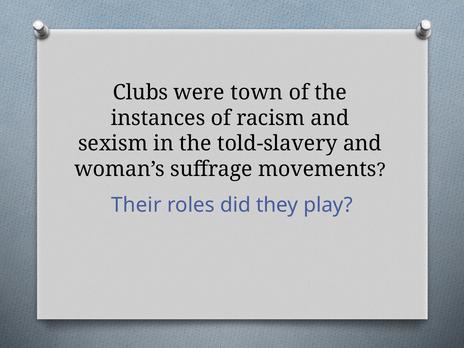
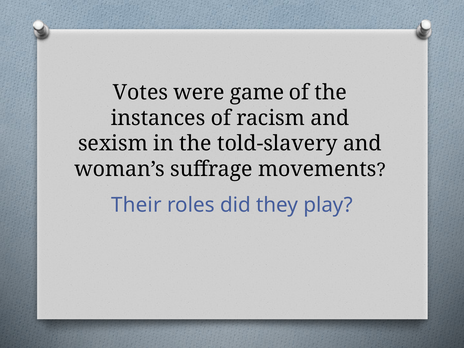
Clubs: Clubs -> Votes (140, 93)
town: town -> game (257, 93)
